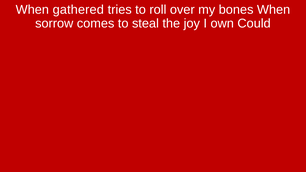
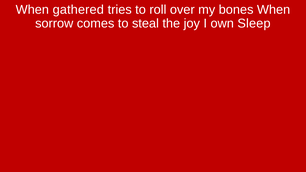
Could: Could -> Sleep (254, 23)
